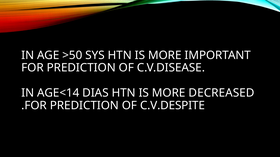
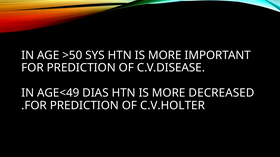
AGE<14: AGE<14 -> AGE<49 (58, 93)
C.V.DESPITE: C.V.DESPITE -> C.V.HOLTER (172, 106)
